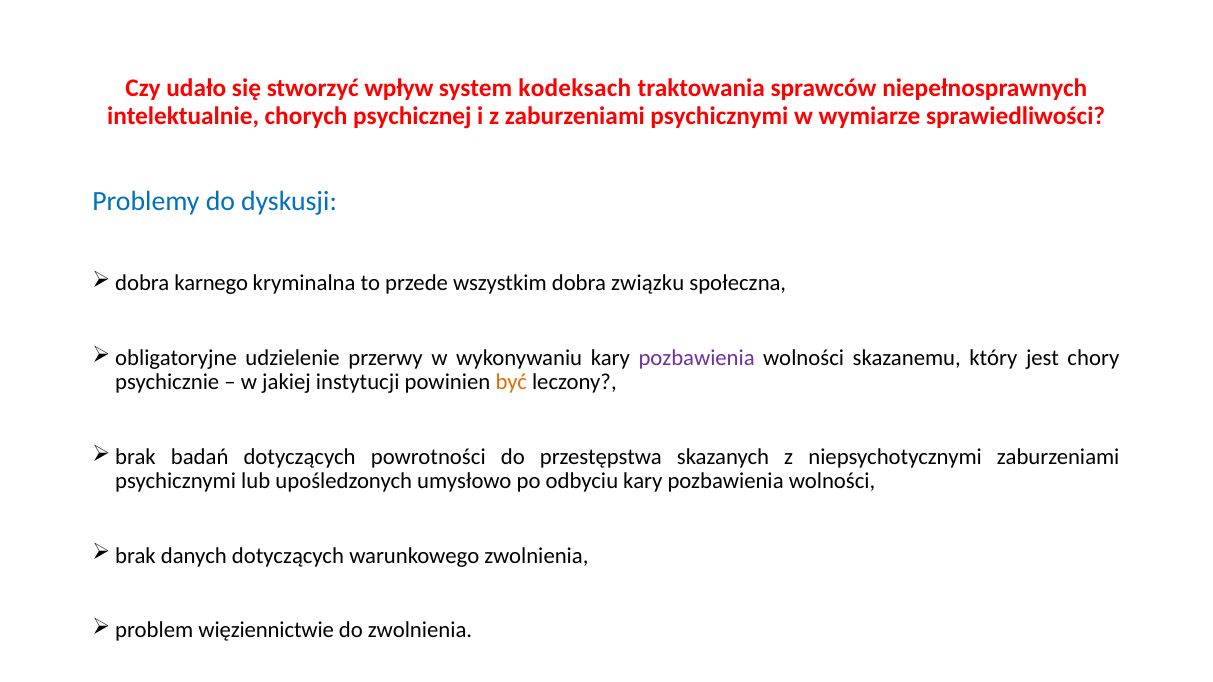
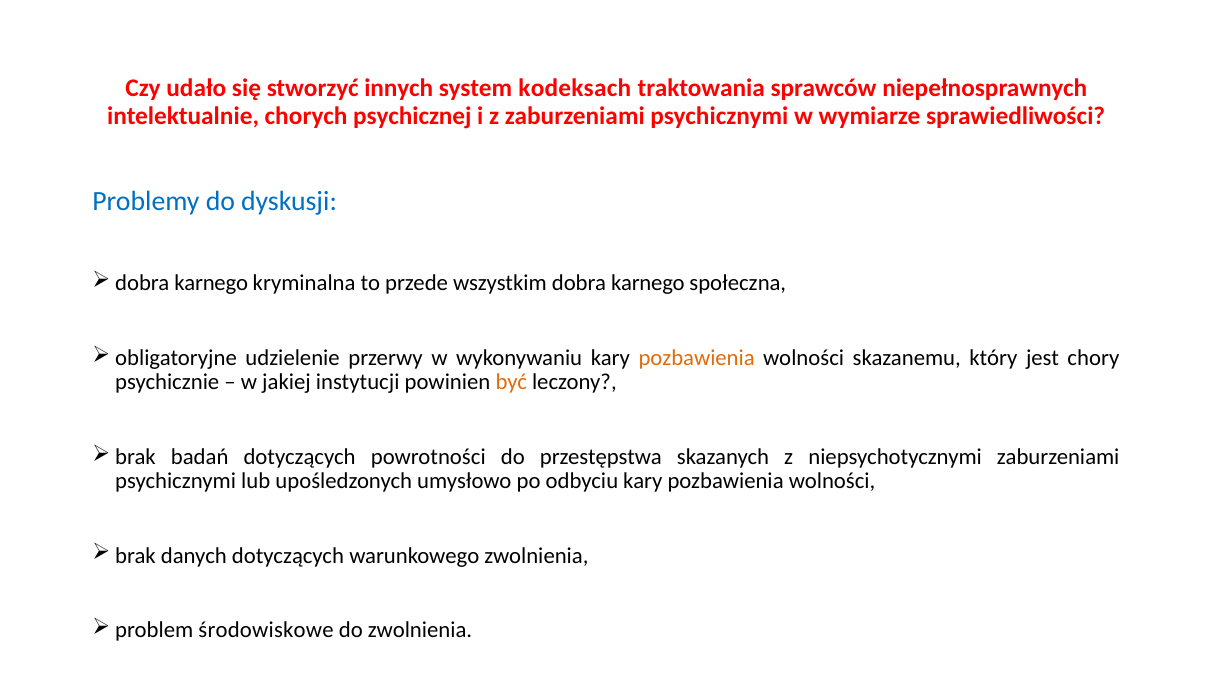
wpływ: wpływ -> innych (399, 88)
dobra związku: związku -> karnego (648, 284)
pozbawienia colour: purple -> orange (697, 358)
więziennictwie: więziennictwie -> środowiskowe (266, 630)
